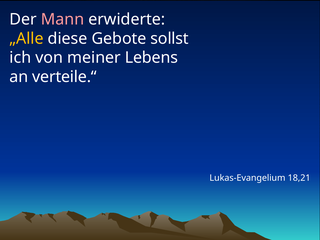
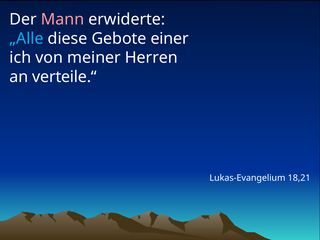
„Alle colour: yellow -> light blue (27, 38)
sollst: sollst -> einer (170, 38)
Lebens: Lebens -> Herren (151, 58)
